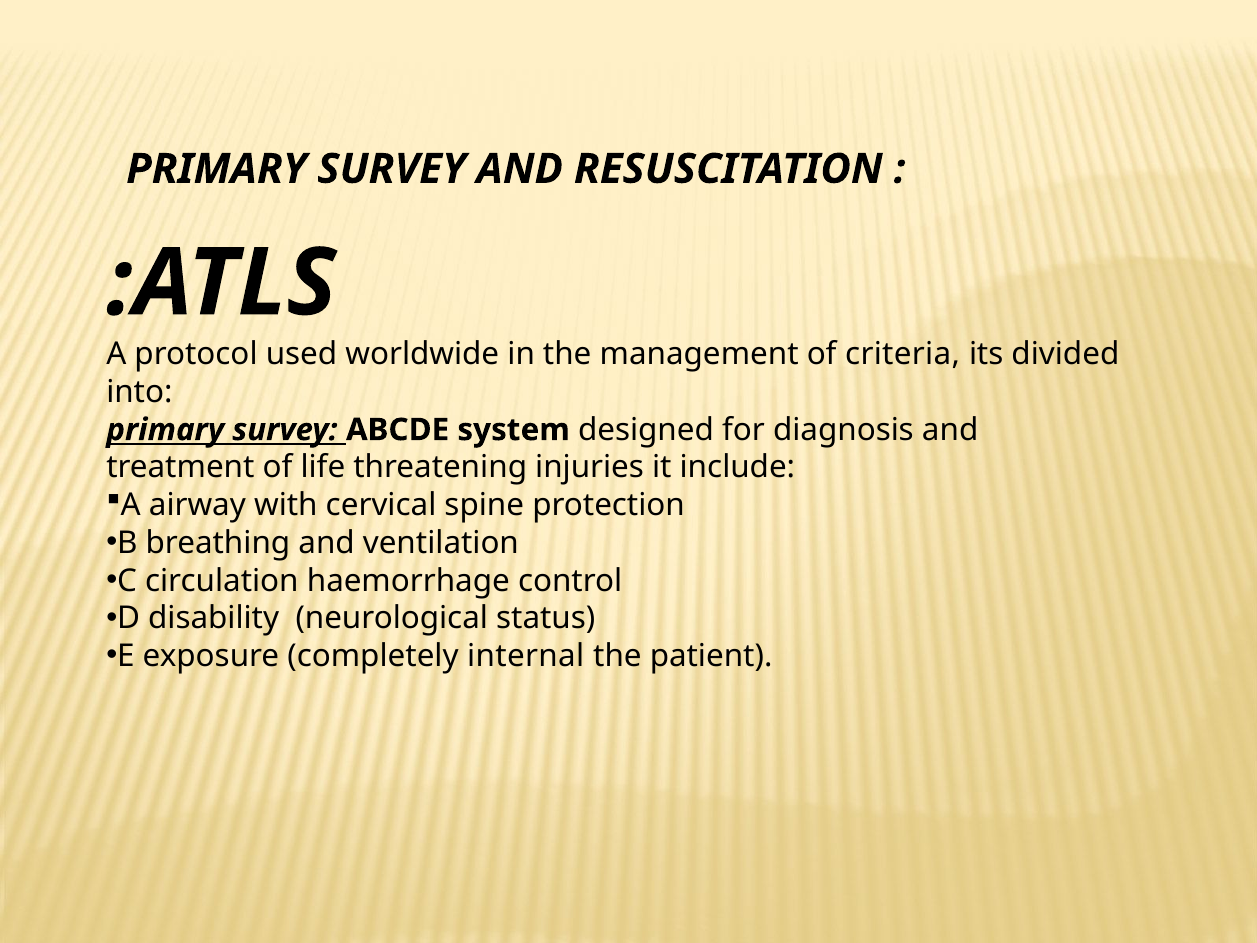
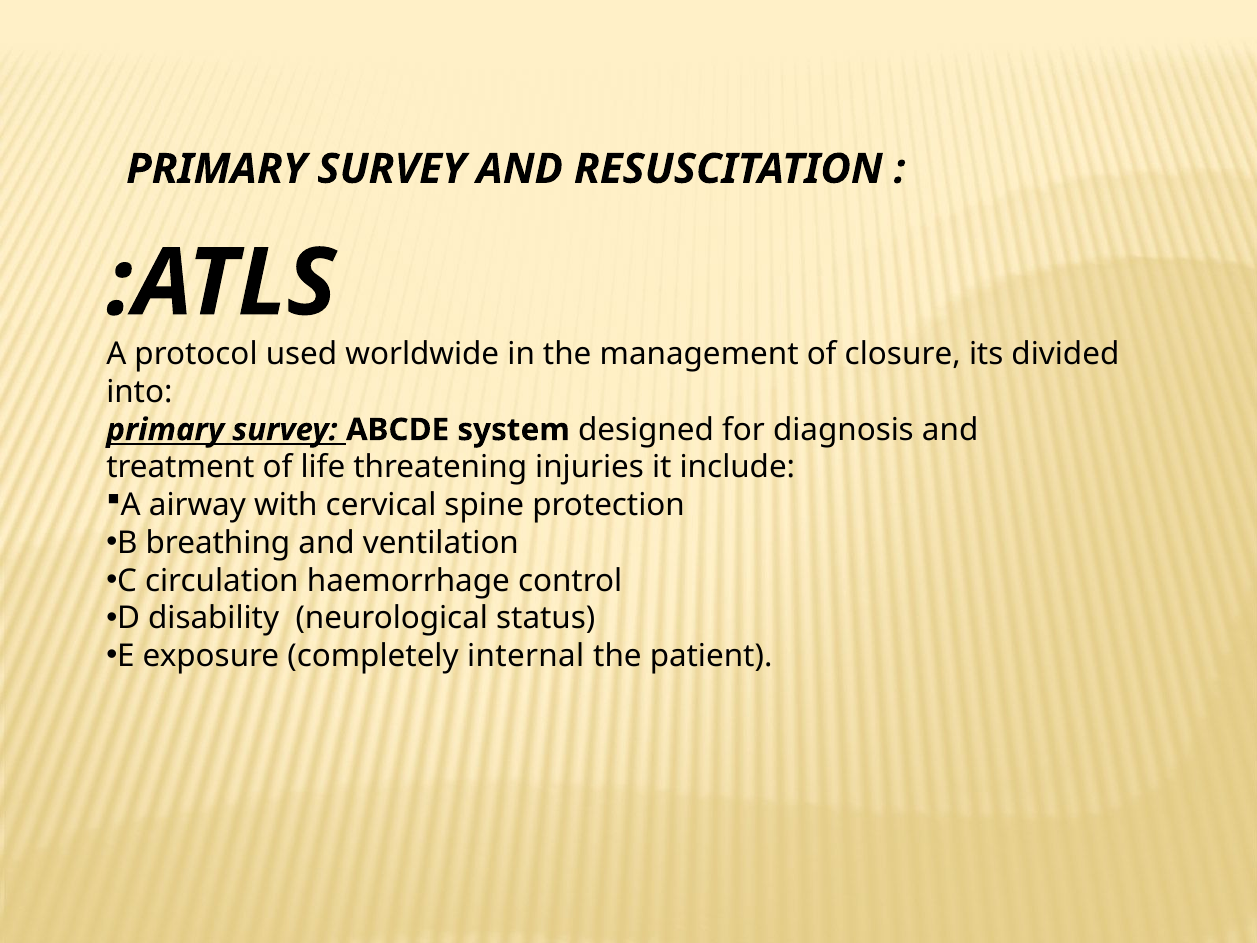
criteria: criteria -> closure (903, 354)
